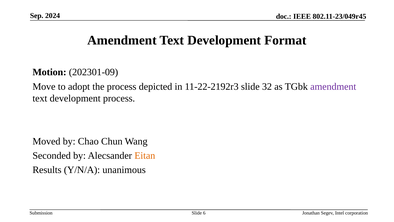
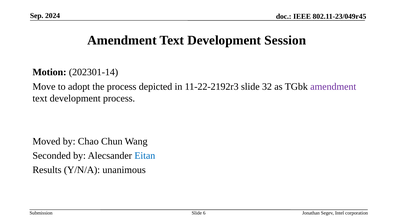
Format: Format -> Session (285, 40)
202301-09: 202301-09 -> 202301-14 (94, 72)
Eitan colour: orange -> blue (145, 155)
